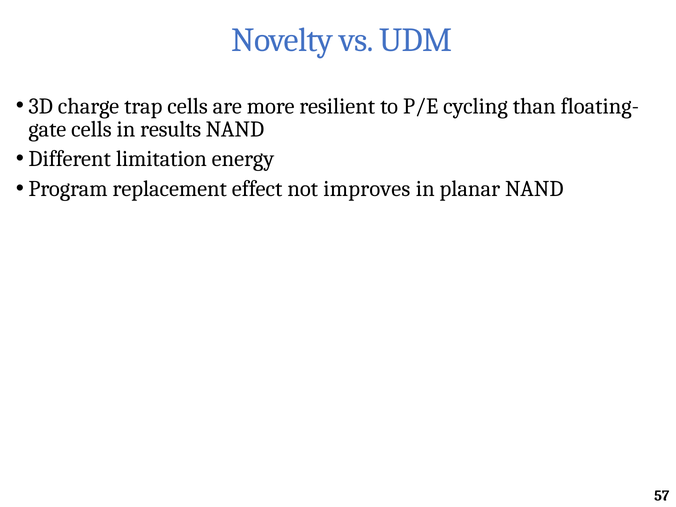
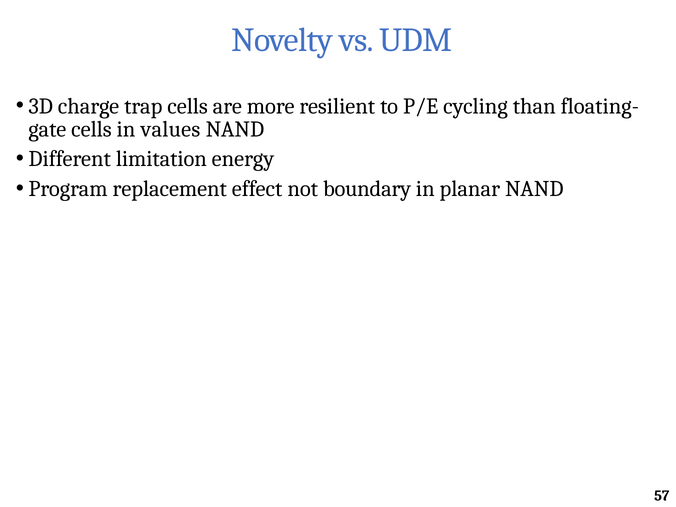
results: results -> values (170, 129)
improves: improves -> boundary (367, 189)
